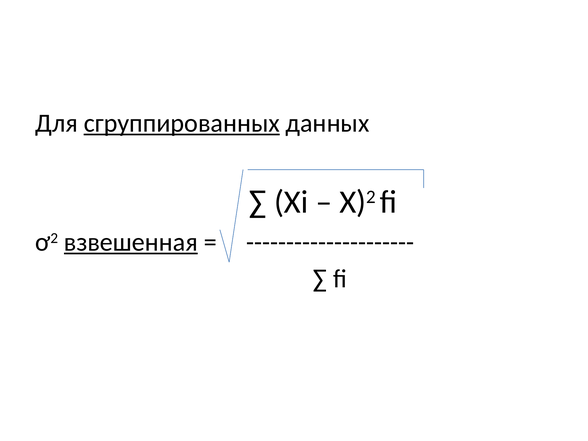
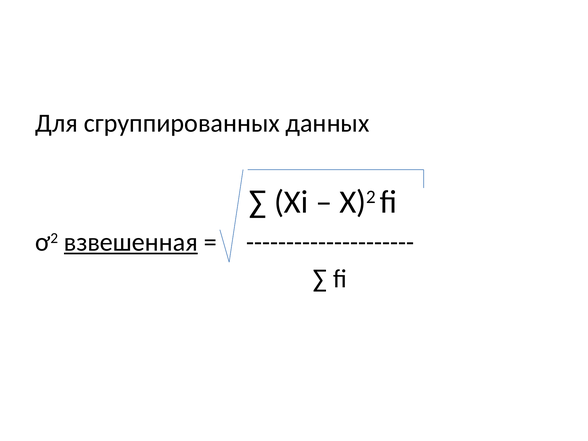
сгруппированных underline: present -> none (182, 123)
